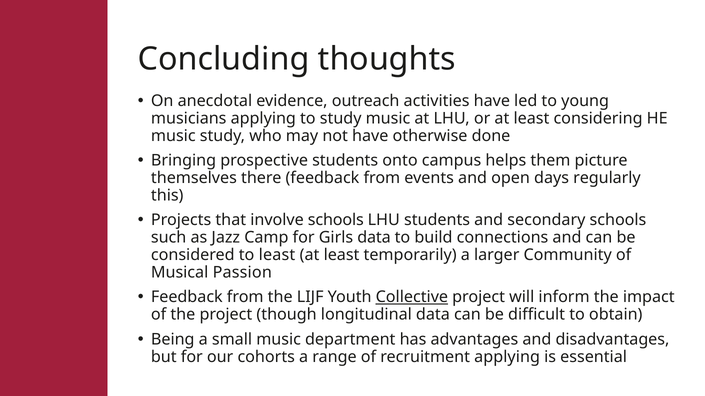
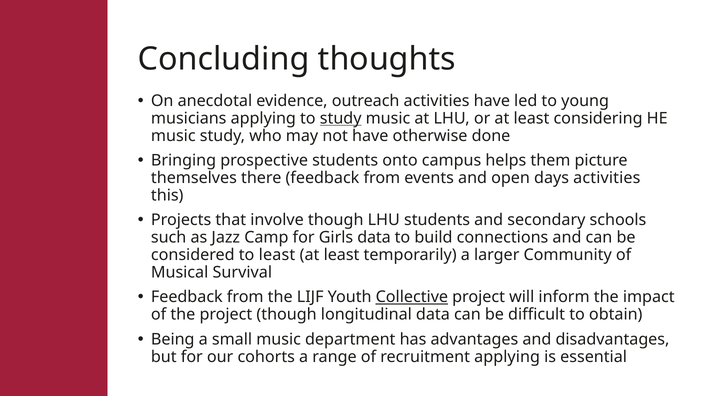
study underline: none -> present (341, 118)
days regularly: regularly -> activities (607, 178)
involve schools: schools -> though (336, 220)
Passion: Passion -> Survival (242, 273)
